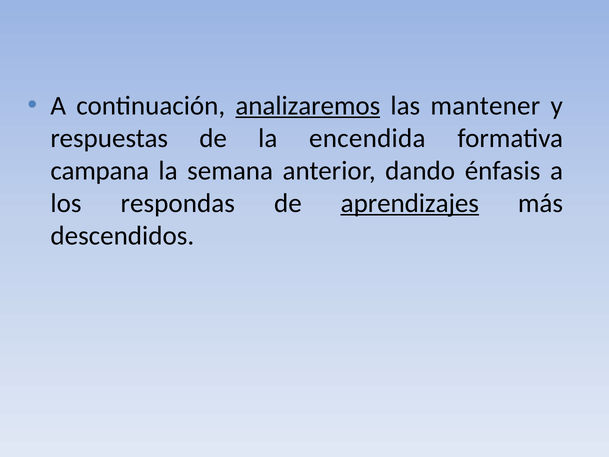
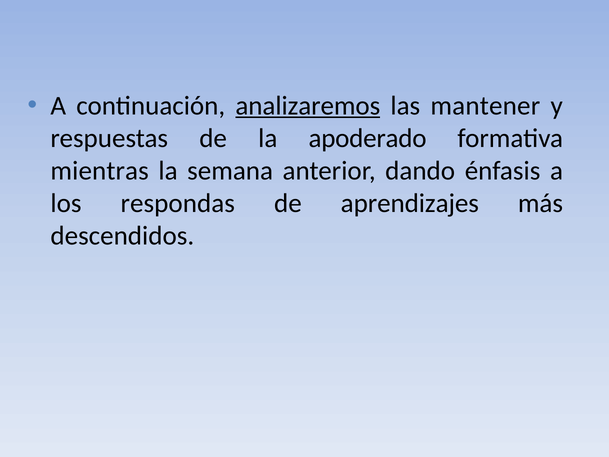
encendida: encendida -> apoderado (368, 138)
campana: campana -> mientras (100, 171)
aprendizajes underline: present -> none (410, 203)
